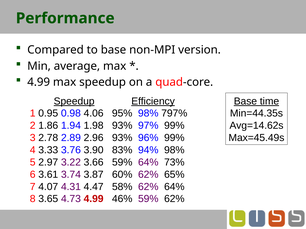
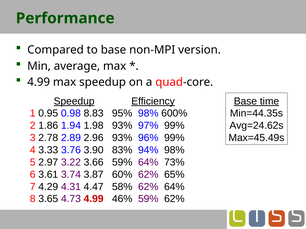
4.06: 4.06 -> 8.83 (94, 114)
797%: 797% -> 600% (174, 114)
Avg=14.62s: Avg=14.62s -> Avg=24.62s (256, 126)
4.07: 4.07 -> 4.29 (48, 187)
